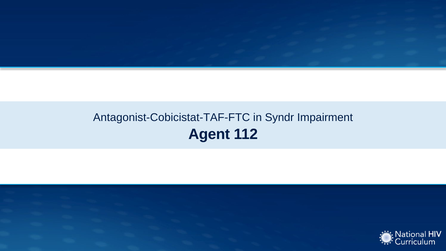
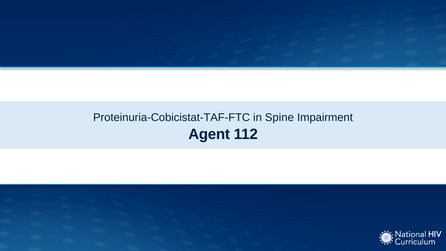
Antagonist-Cobicistat-TAF-FTC: Antagonist-Cobicistat-TAF-FTC -> Proteinuria-Cobicistat-TAF-FTC (172, 118)
Syndr: Syndr -> Spine (279, 118)
